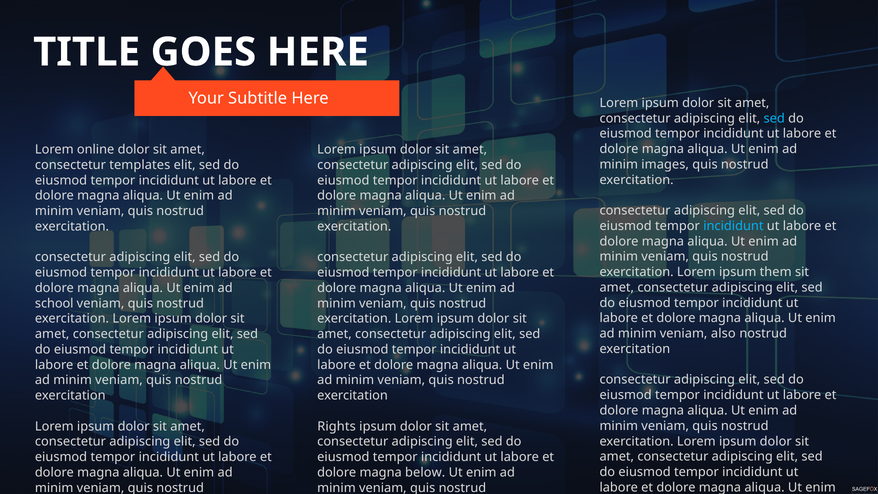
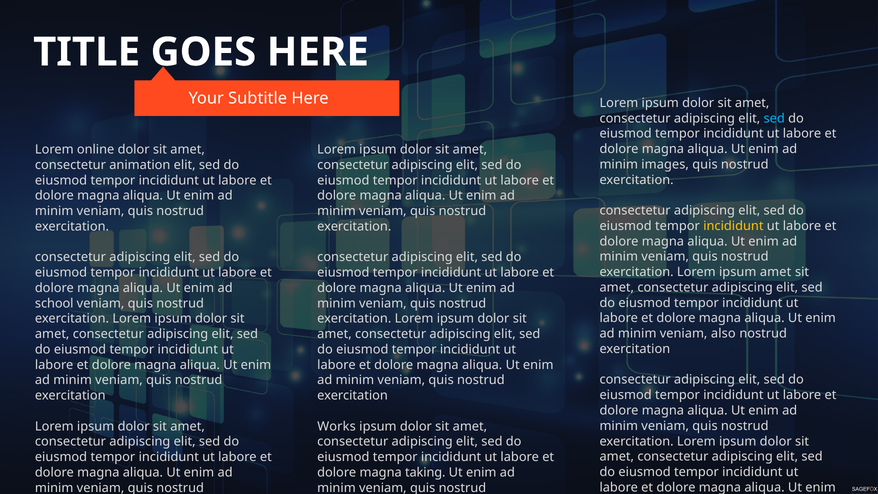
templates: templates -> animation (140, 165)
incididunt colour: light blue -> yellow (733, 226)
ipsum them: them -> amet (776, 272)
Rights: Rights -> Works (337, 426)
below: below -> taking (425, 472)
